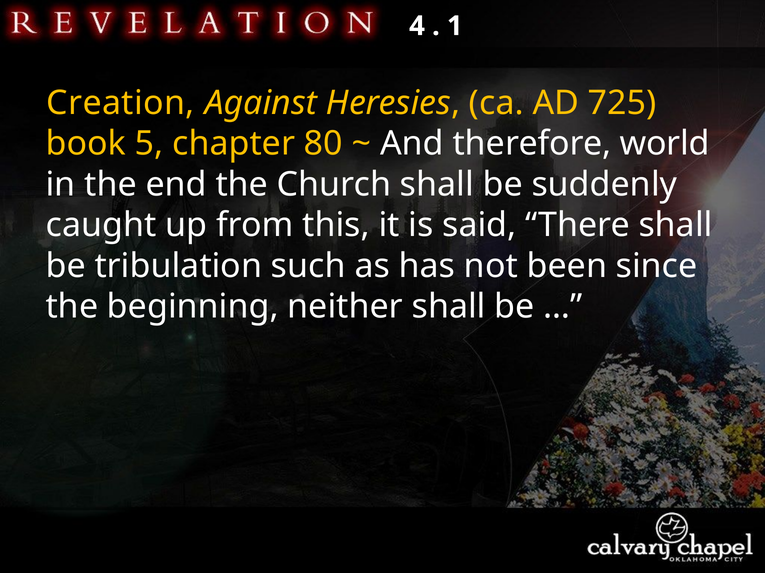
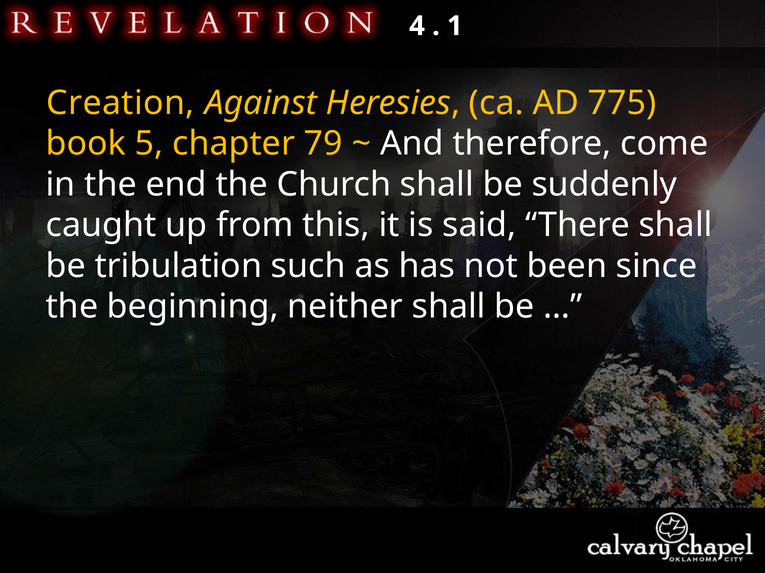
725: 725 -> 775 (622, 103)
80: 80 -> 79 (323, 144)
world: world -> come (664, 144)
